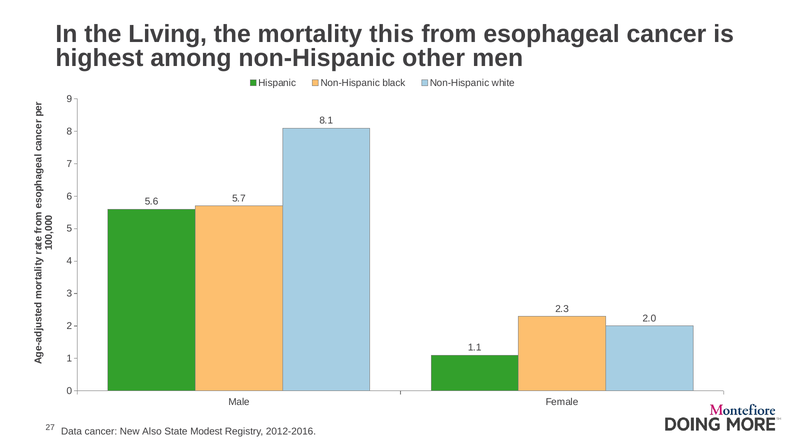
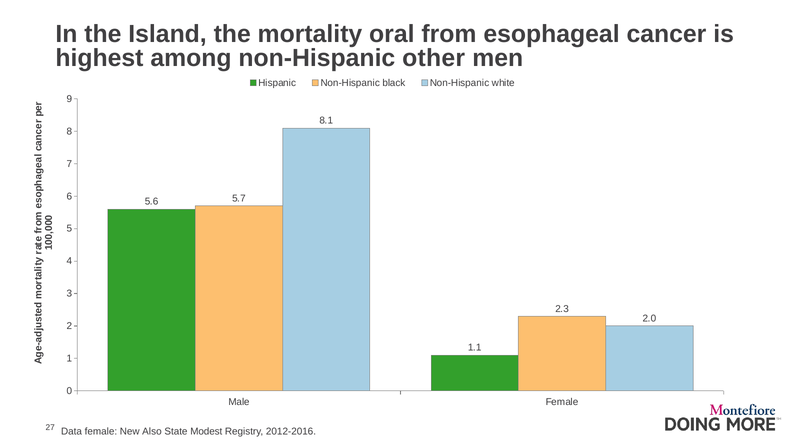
Living: Living -> Island (168, 34)
this: this -> oral (392, 34)
Data cancer: cancer -> female (101, 432)
